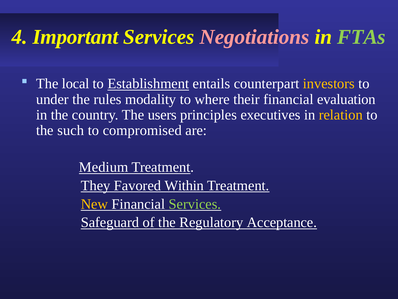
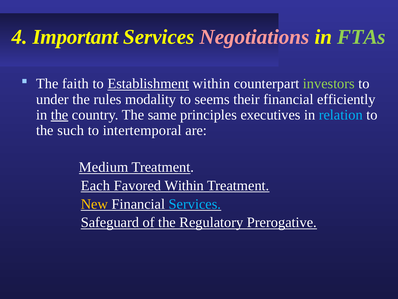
local: local -> faith (75, 84)
Establishment entails: entails -> within (211, 84)
investors colour: yellow -> light green (329, 84)
where: where -> seems (212, 99)
evaluation: evaluation -> efficiently (346, 99)
the underline: none -> present (60, 115)
users: users -> same (162, 115)
relation colour: yellow -> light blue (341, 115)
compromised: compromised -> intertemporal (142, 130)
They: They -> Each (96, 185)
Services colour: light green -> light blue (195, 204)
Acceptance: Acceptance -> Prerogative (282, 222)
